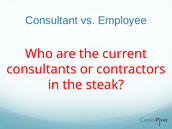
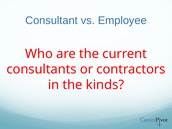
steak: steak -> kinds (105, 85)
